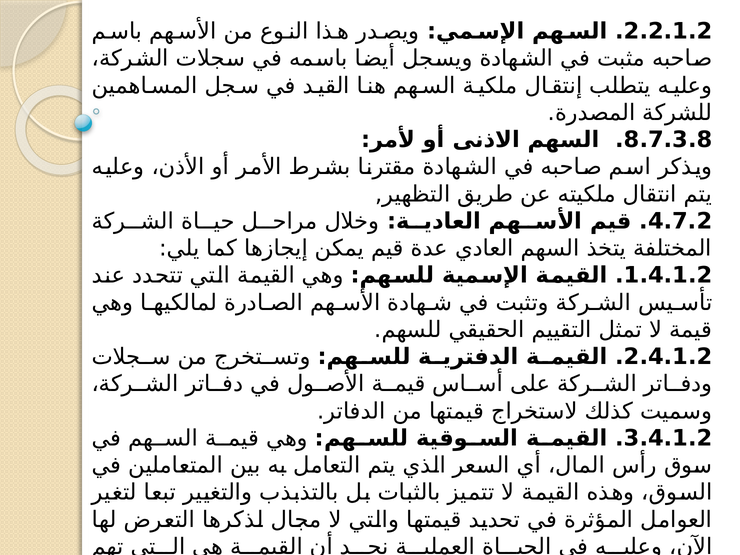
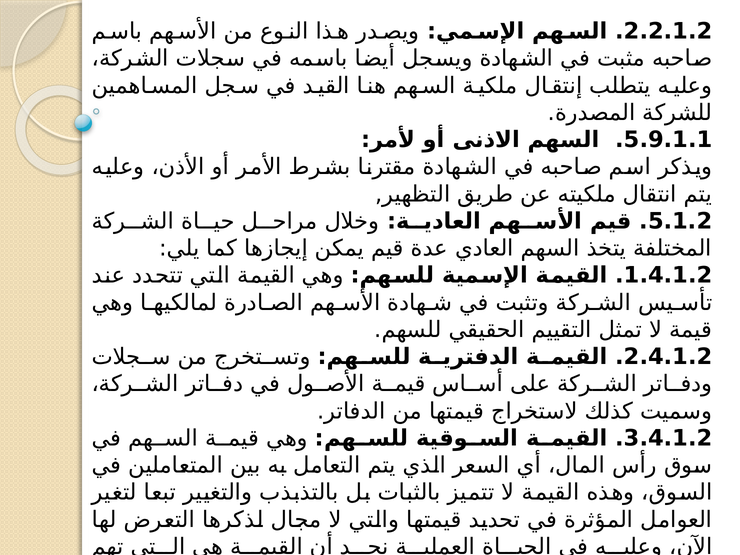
8.7.3.8: 8.7.3.8 -> 5.9.1.1 (668, 140)
4.7.2: 4.7.2 -> 5.1.2 (680, 221)
